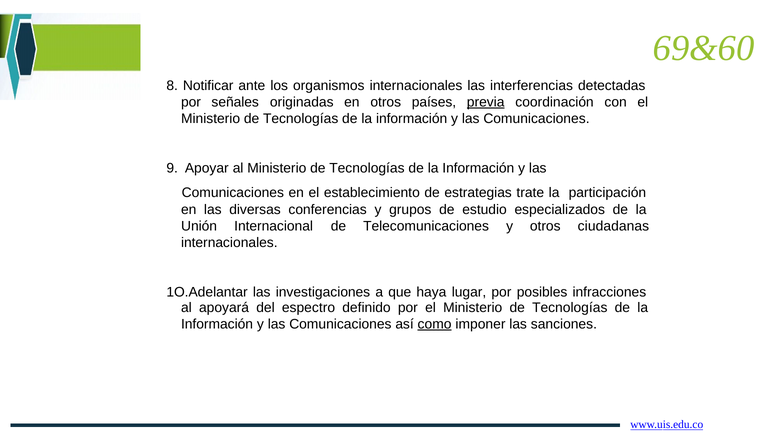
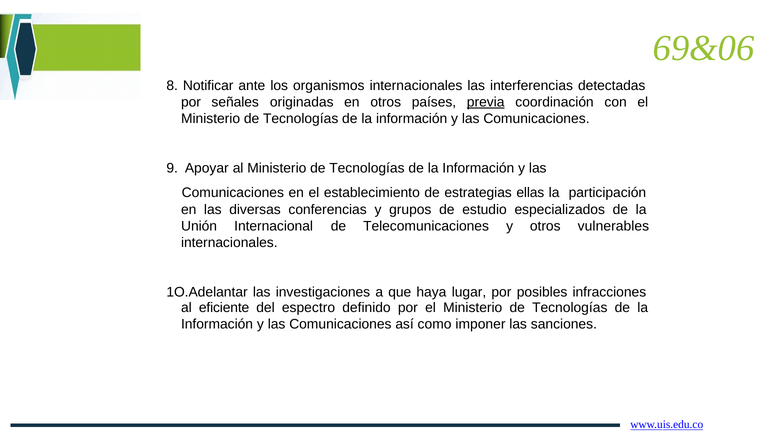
69&60: 69&60 -> 69&06 (704, 48)
trate: trate -> ellas (530, 193)
ciudadanas: ciudadanas -> vulnerables (613, 226)
apoyará: apoyará -> eficiente (224, 308)
como underline: present -> none (435, 324)
